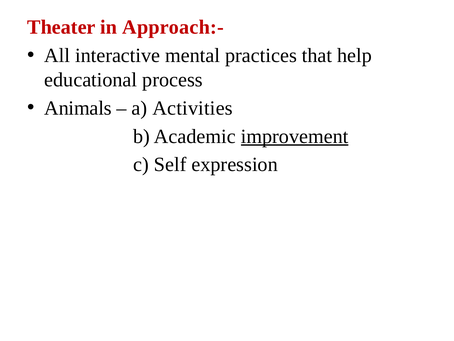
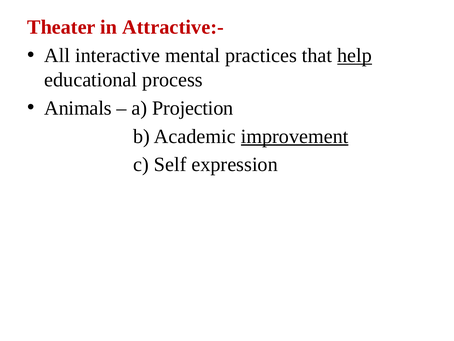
Approach:-: Approach:- -> Attractive:- (173, 27)
help underline: none -> present (355, 55)
Activities: Activities -> Projection (193, 108)
